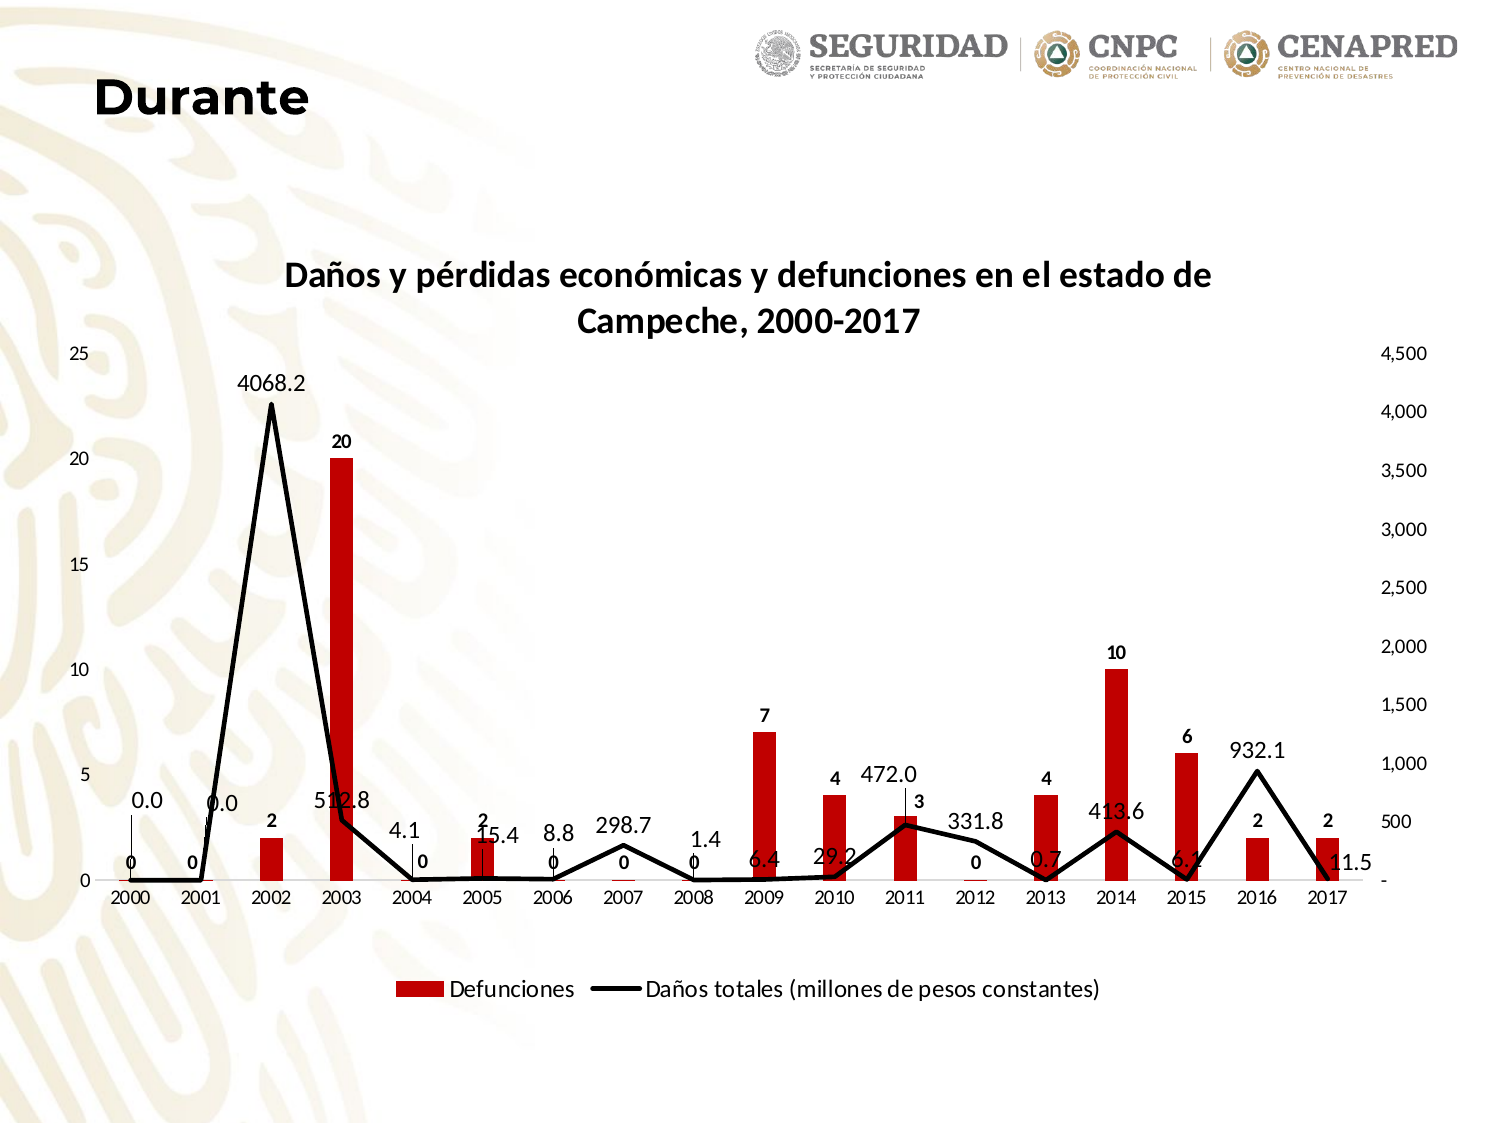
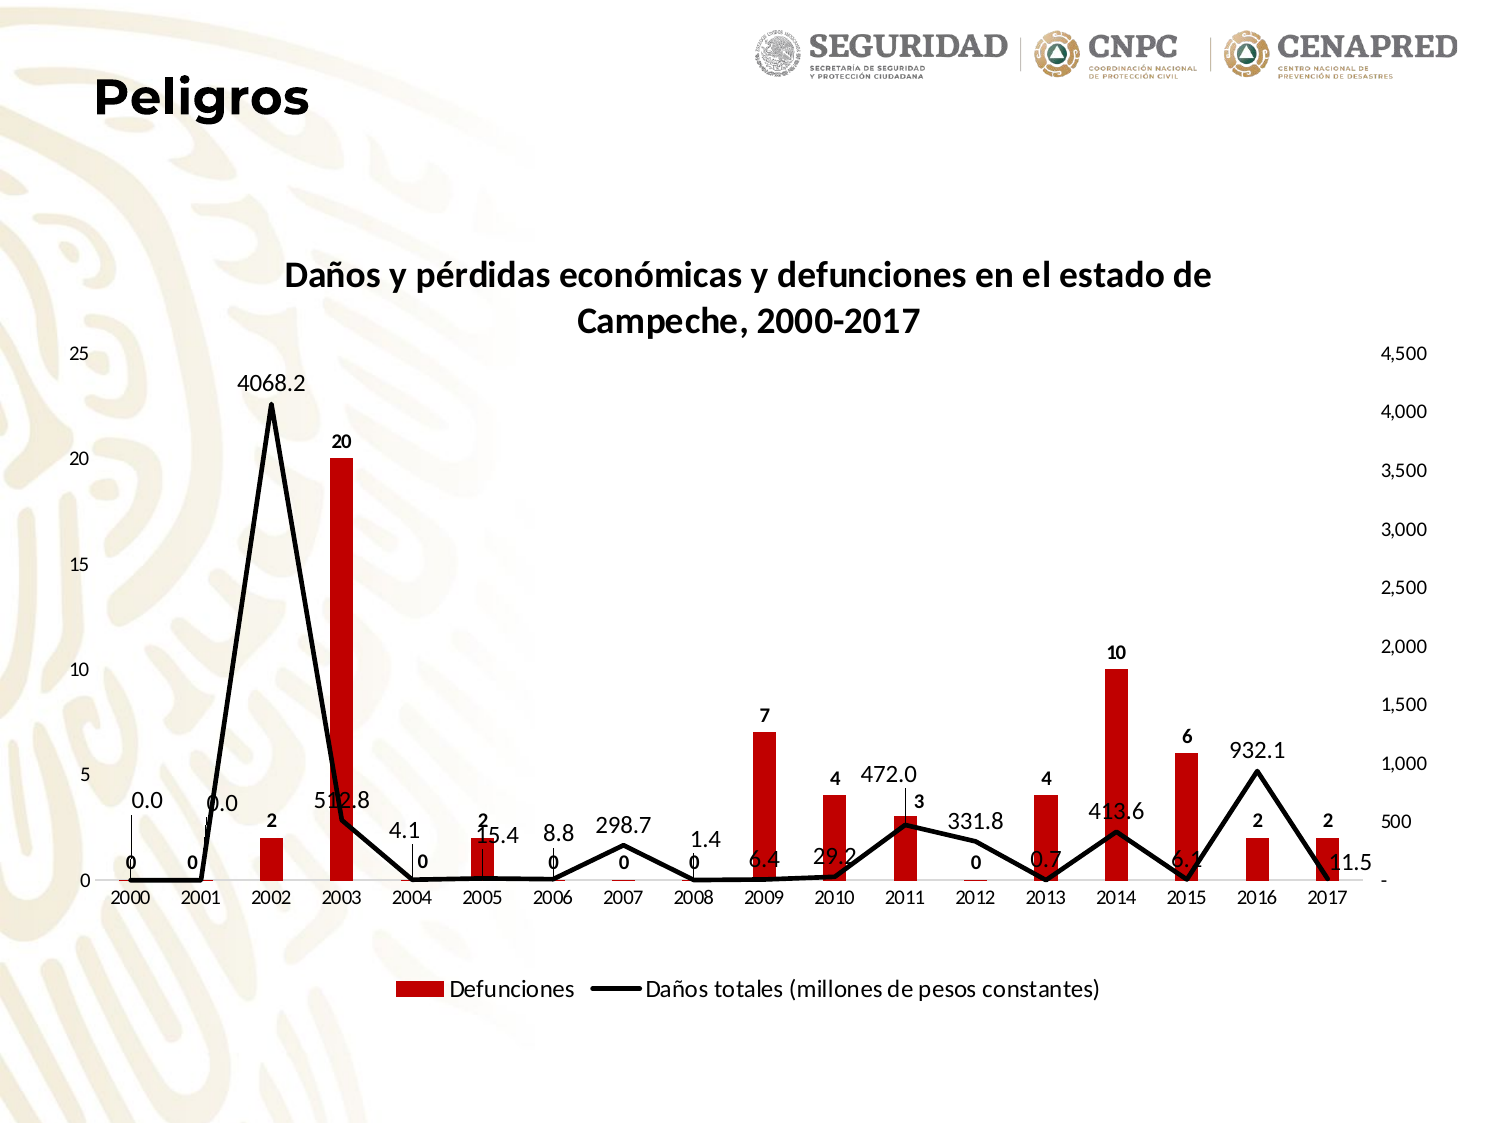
Durante: Durante -> Peligros (201, 98)
